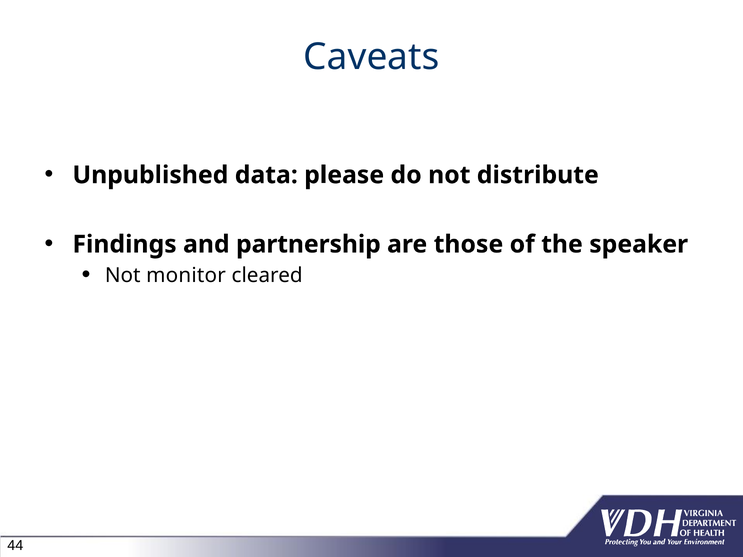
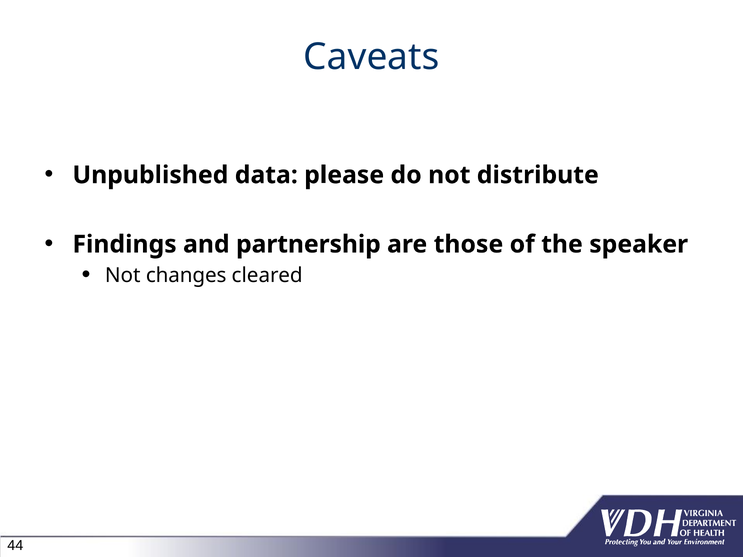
monitor: monitor -> changes (186, 276)
